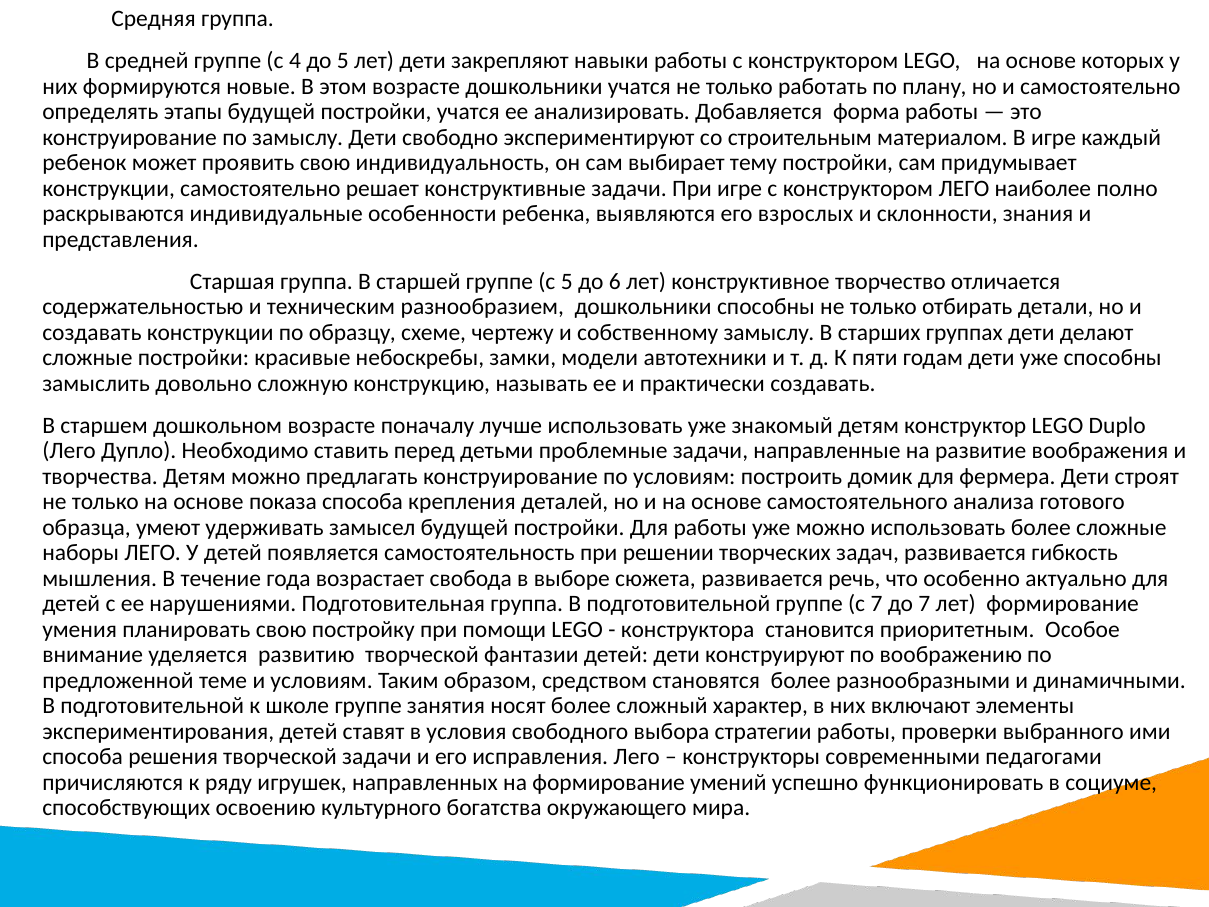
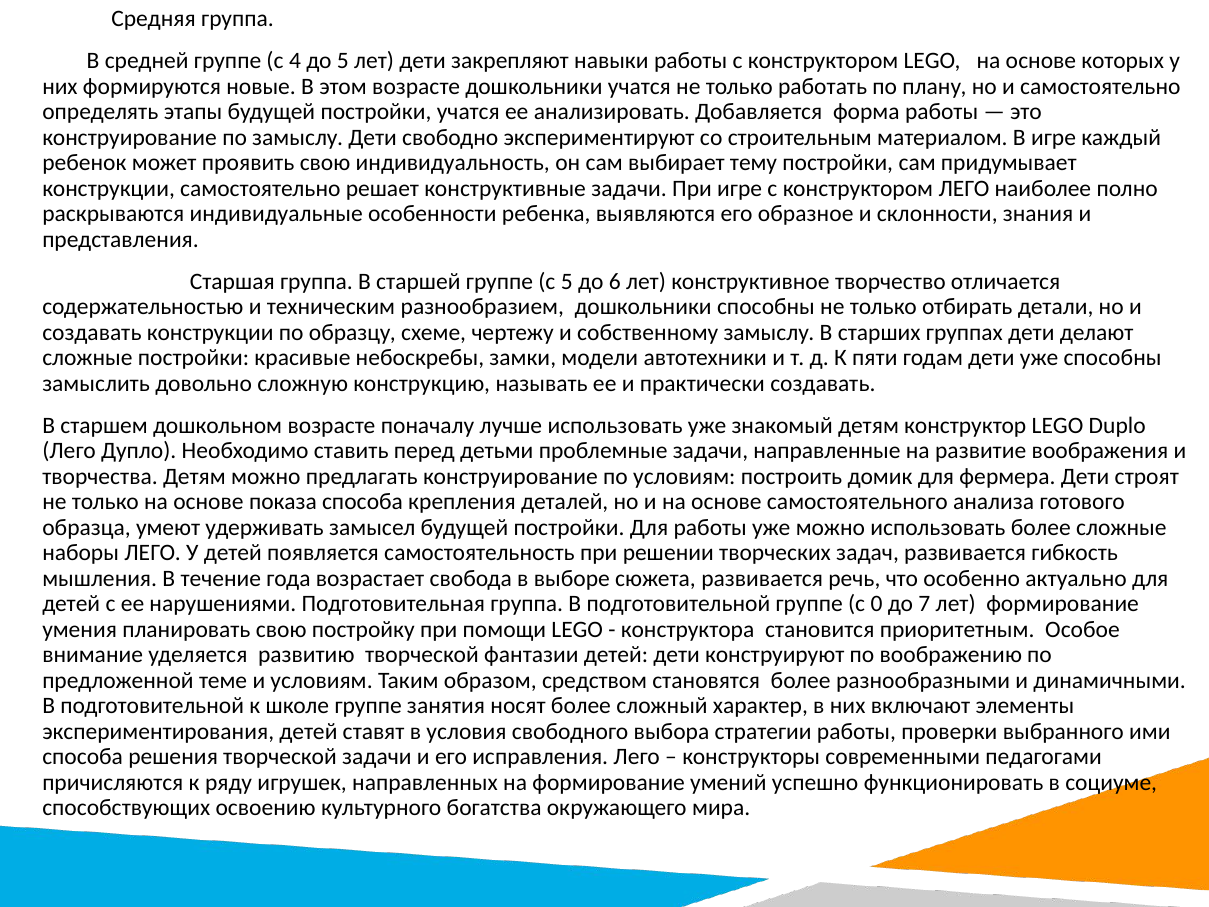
взрослых: взрослых -> образное (806, 214)
с 7: 7 -> 0 (876, 604)
